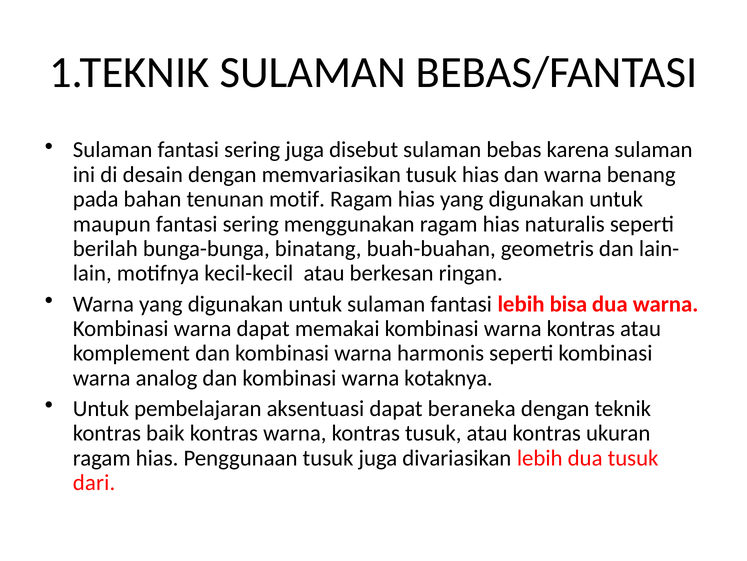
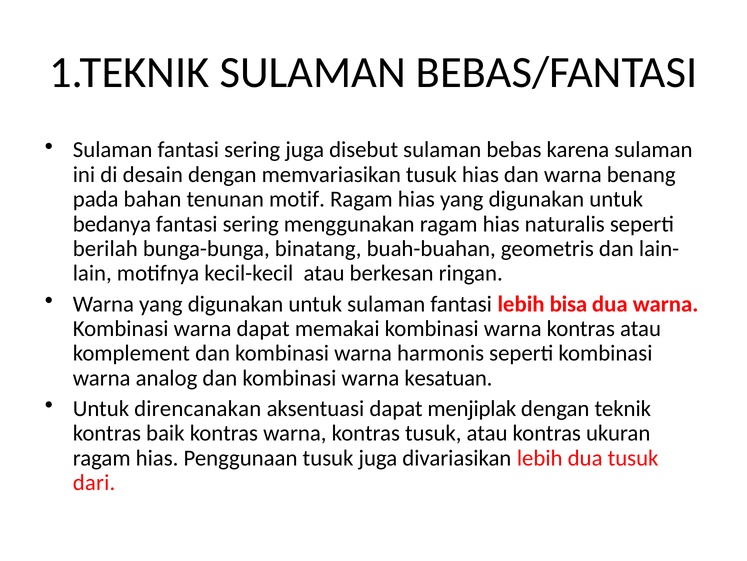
maupun: maupun -> bedanya (112, 224)
kotaknya: kotaknya -> kesatuan (448, 378)
pembelajaran: pembelajaran -> direncanakan (198, 408)
beraneka: beraneka -> menjiplak (472, 408)
